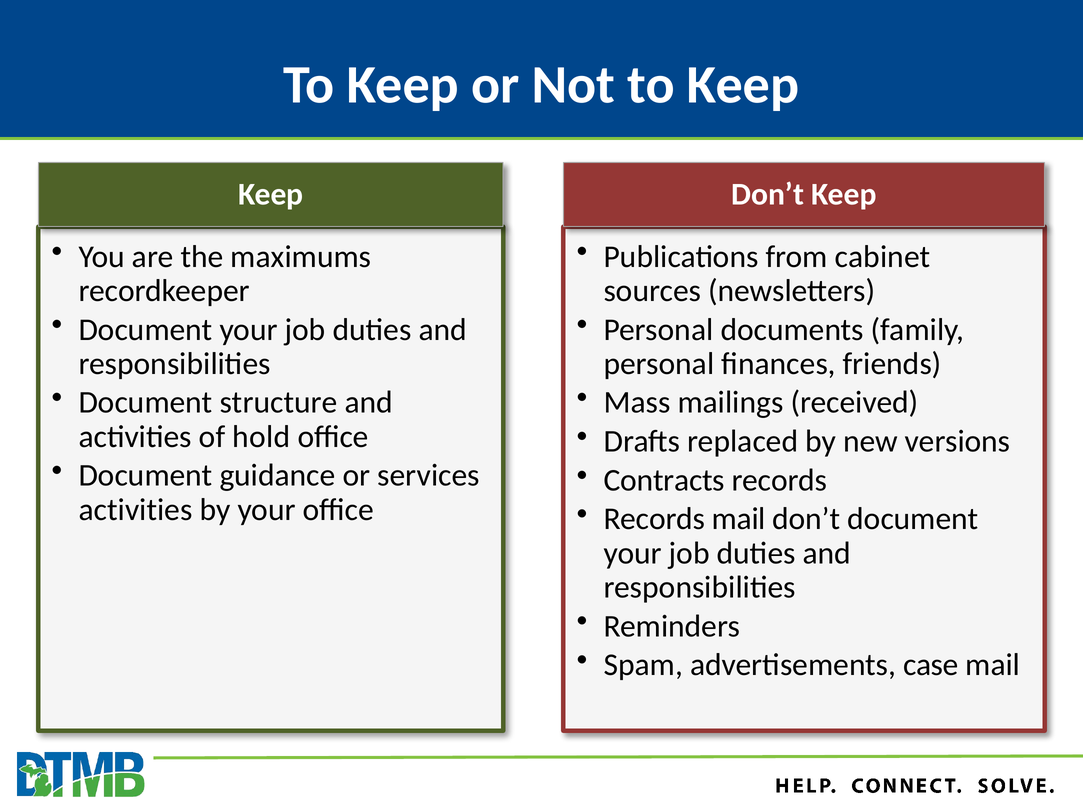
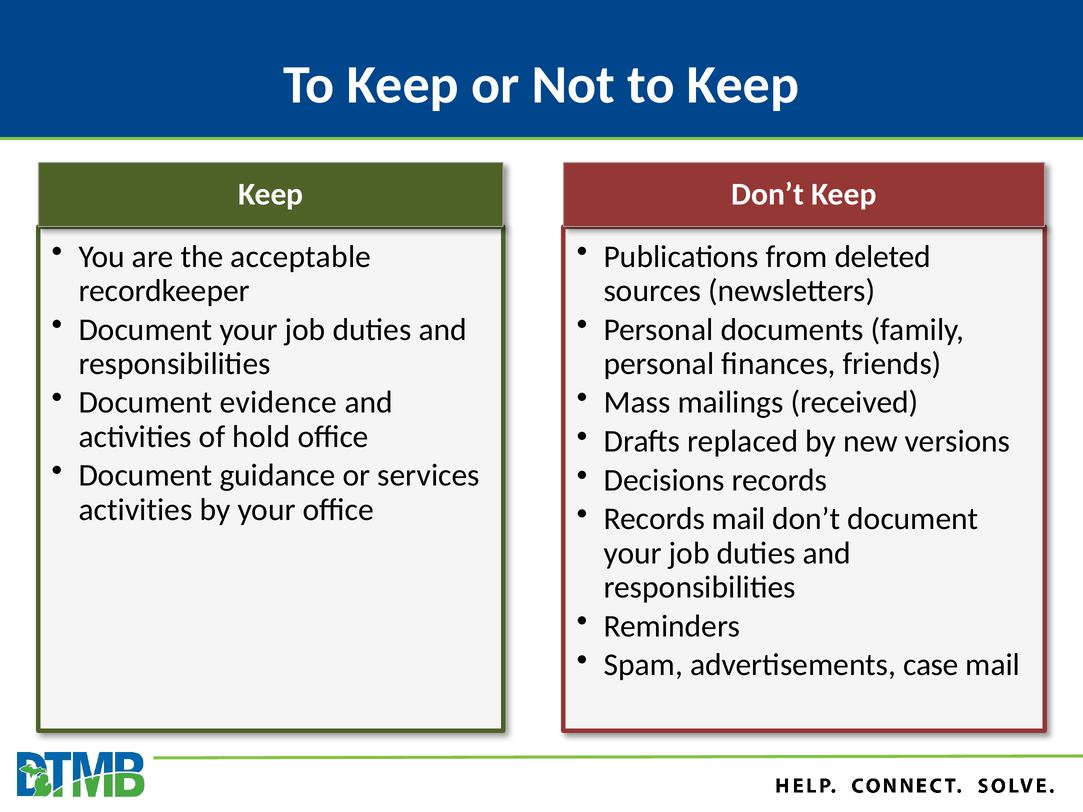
maximums: maximums -> acceptable (301, 257)
cabinet: cabinet -> deleted (883, 257)
structure: structure -> evidence (278, 403)
Contracts: Contracts -> Decisions (664, 480)
